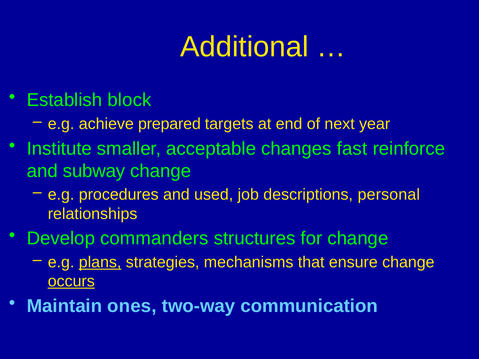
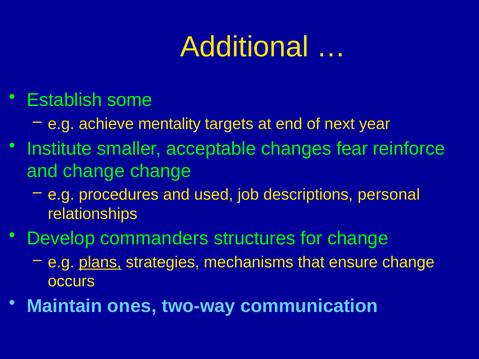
block: block -> some (130, 100)
prepared: prepared -> mentality (169, 124)
fast: fast -> fear (352, 149)
and subway: subway -> change (94, 171)
occurs underline: present -> none (71, 282)
